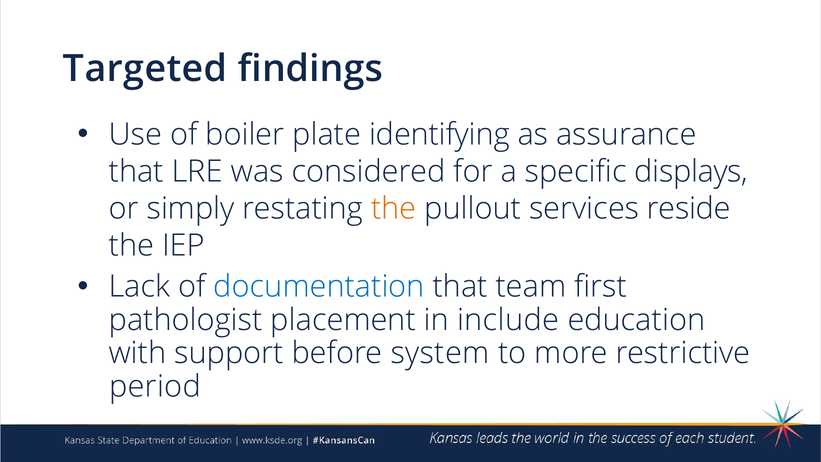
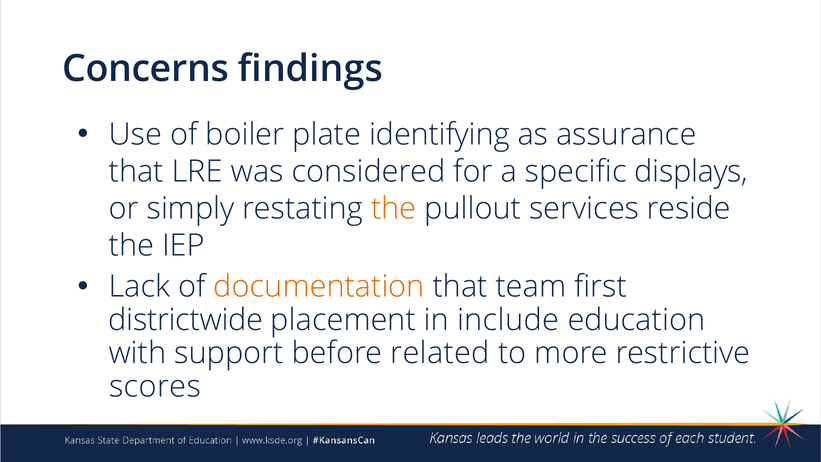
Targeted: Targeted -> Concerns (146, 69)
documentation colour: blue -> orange (319, 287)
pathologist: pathologist -> districtwide (186, 320)
system: system -> related (440, 353)
period: period -> scores (155, 386)
